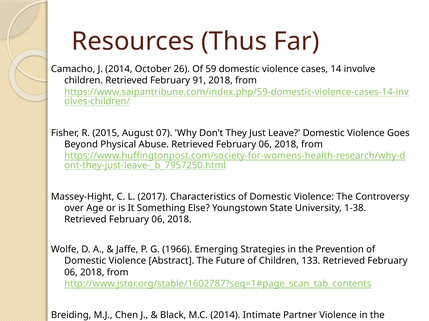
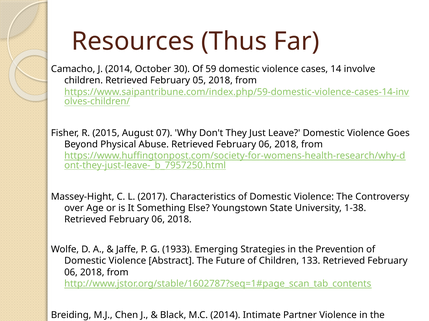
26: 26 -> 30 (182, 69)
91: 91 -> 05 (199, 81)
1966: 1966 -> 1933 (177, 250)
